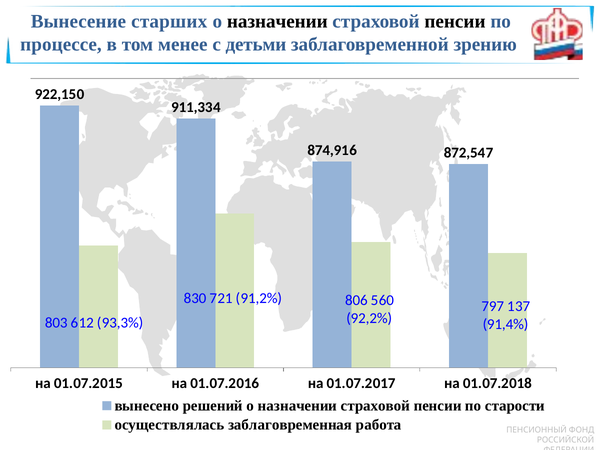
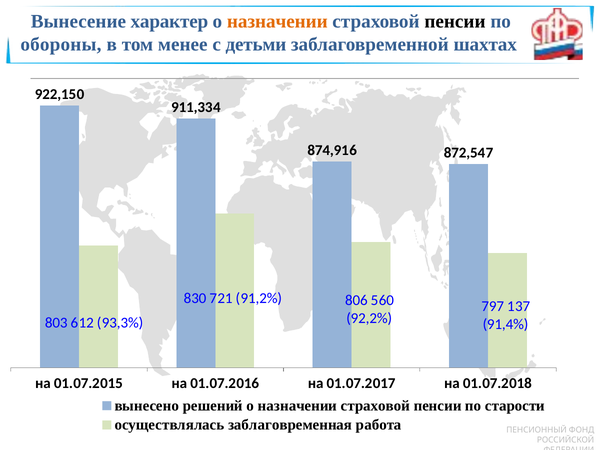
старших: старших -> характер (169, 21)
назначении colour: black -> orange (277, 21)
процессе: процессе -> обороны (61, 44)
зрению: зрению -> шахтах (485, 44)
